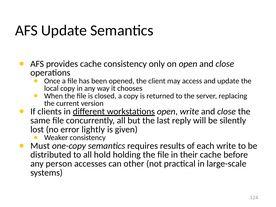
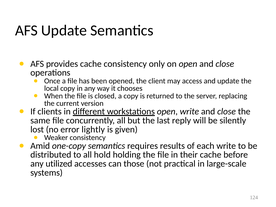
Must: Must -> Amid (40, 146)
person: person -> utilized (59, 164)
other: other -> those (134, 164)
